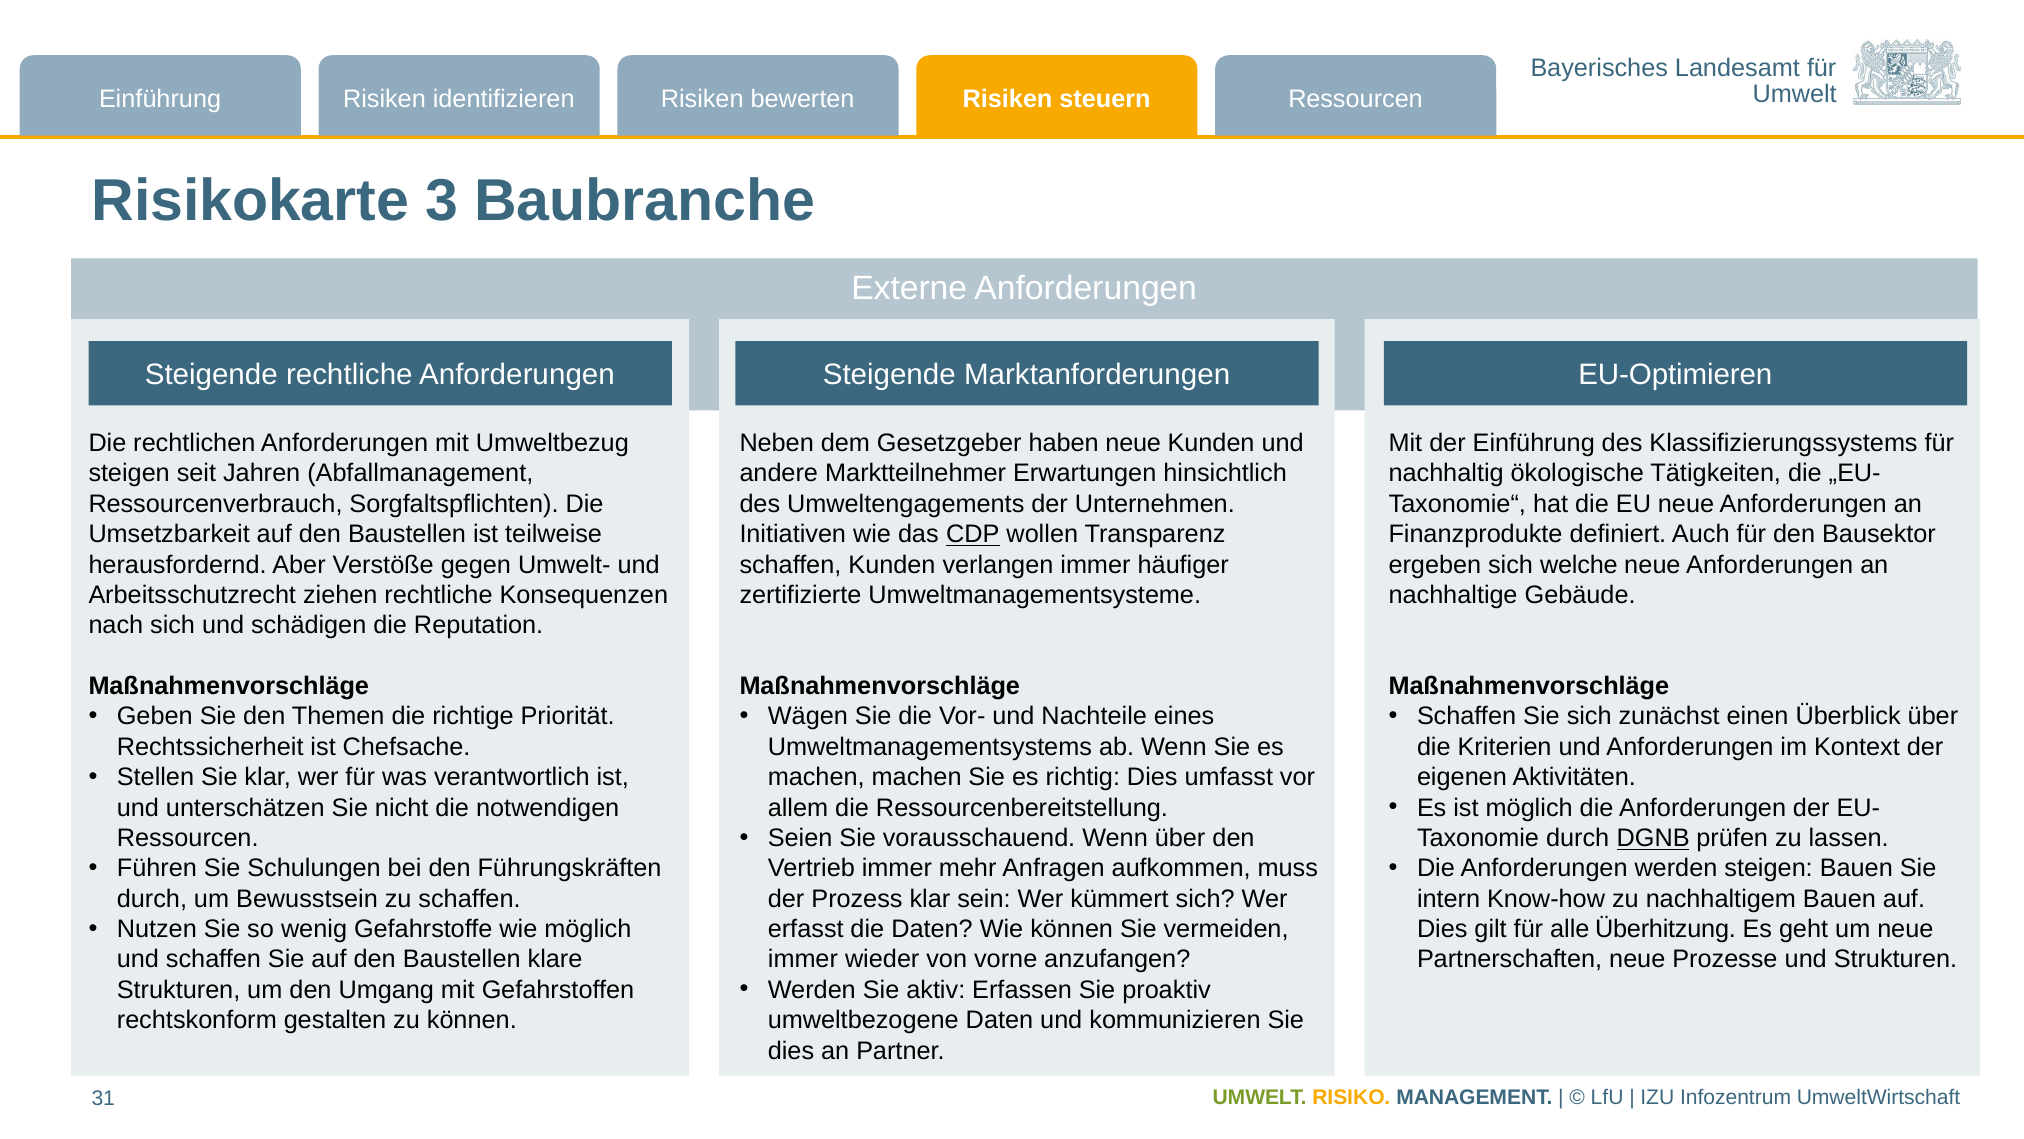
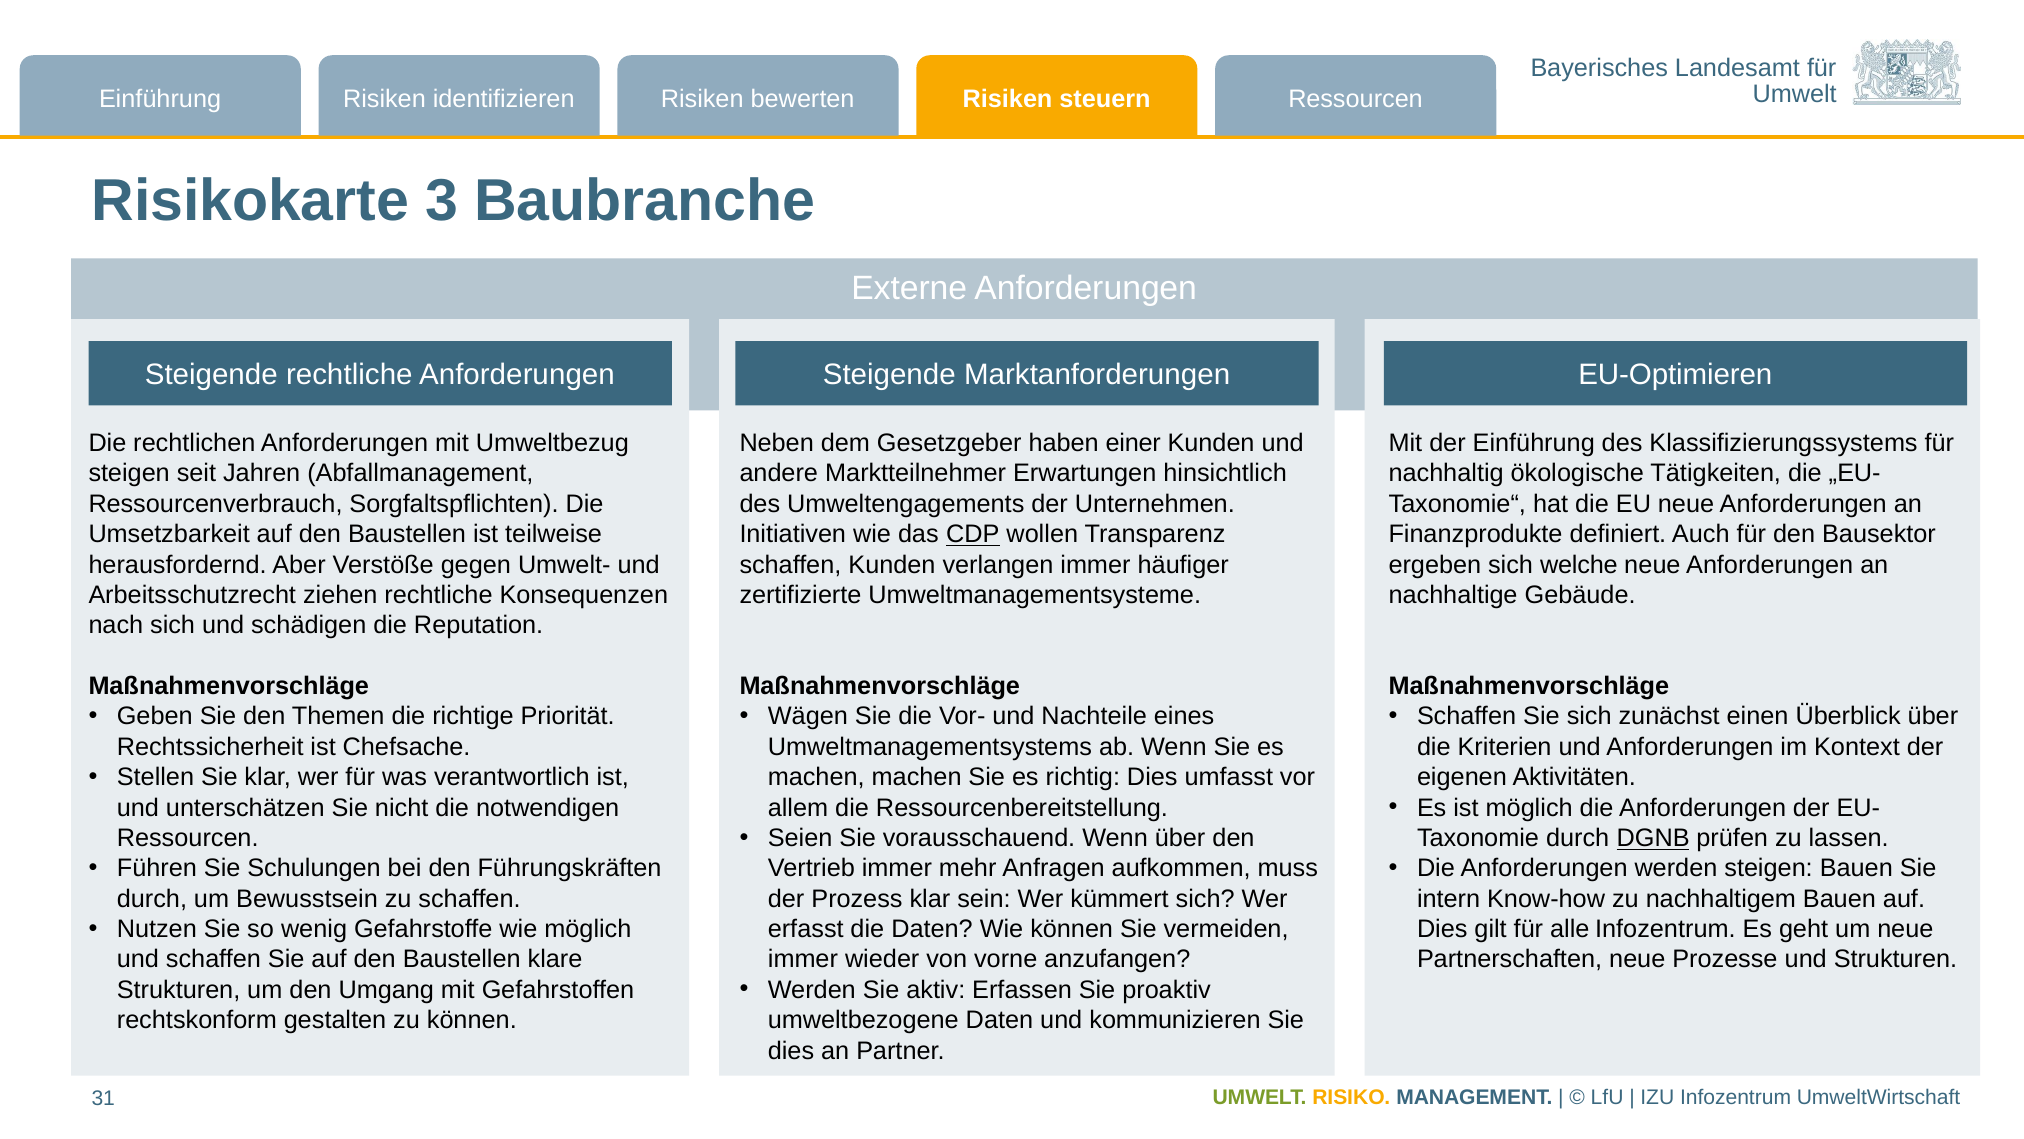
haben neue: neue -> einer (1133, 443)
alle Überhitzung: Überhitzung -> Infozentrum (1665, 929)
